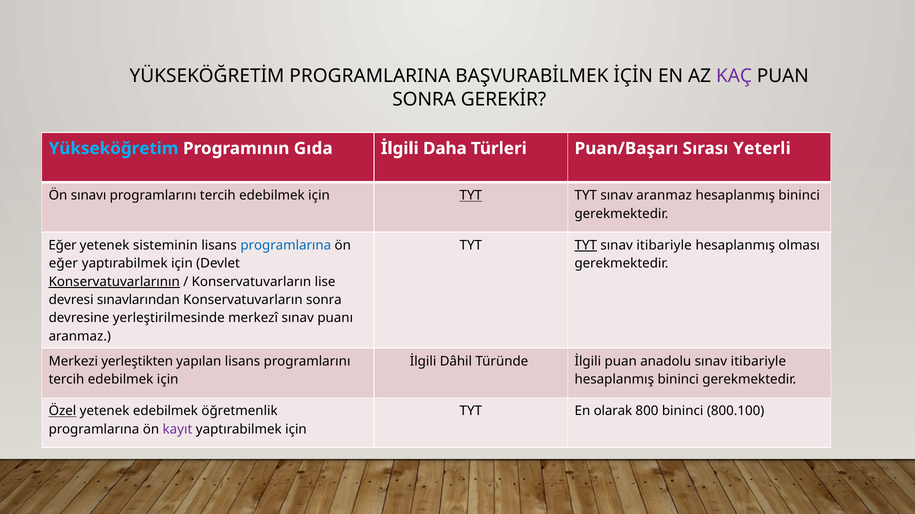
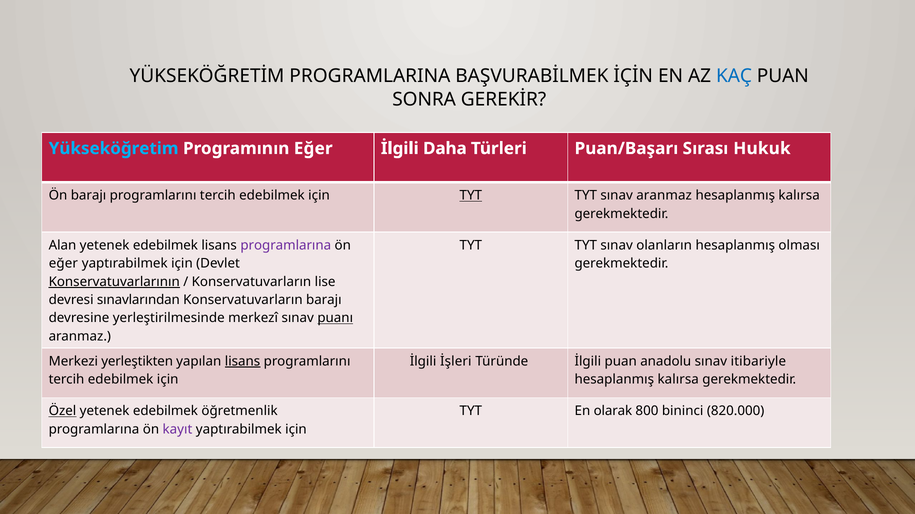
KAÇ colour: purple -> blue (734, 76)
Programının Gıda: Gıda -> Eğer (313, 149)
Yeterli: Yeterli -> Hukuk (762, 149)
Ön sınavı: sınavı -> barajı (89, 196)
bininci: bininci -> kalırsa (799, 196)
Eğer: Eğer -> Alan (62, 246)
sisteminin: sisteminin -> edebilmek (165, 246)
programlarına colour: blue -> purple (286, 246)
TYT underline: present -> none (586, 246)
itibariyle: itibariyle -> olanların (664, 246)
Konservatuvarların sonra: sonra -> barajı (324, 300)
puanı underline: none -> present (335, 318)
lisans underline: none -> present (243, 362)
Dâhil: Dâhil -> İşleri (456, 362)
bininci: bininci -> kalırsa (678, 380)
800.100: 800.100 -> 820.000 (736, 412)
